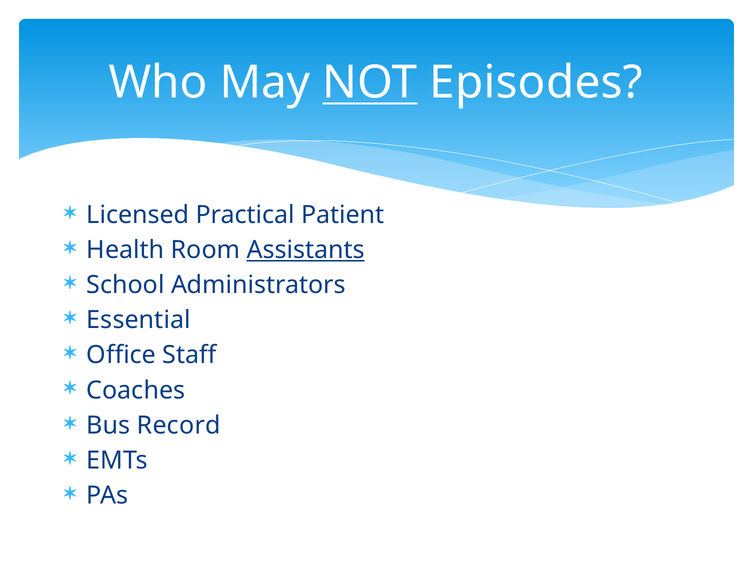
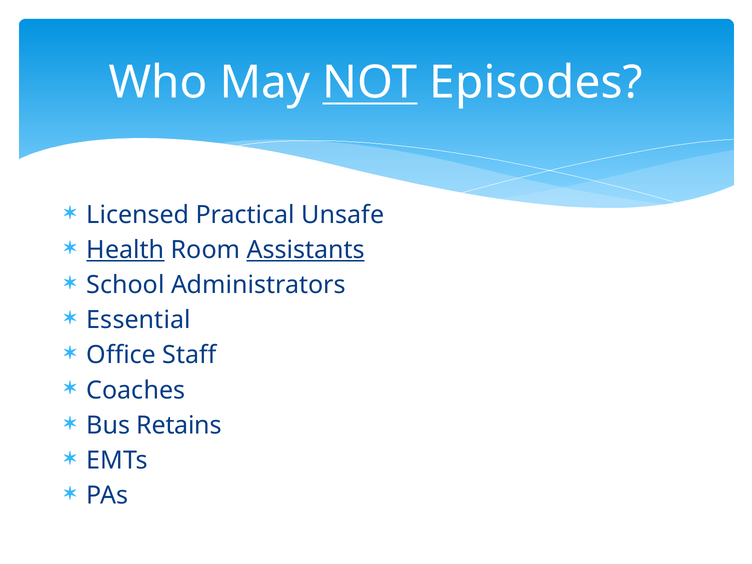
Patient: Patient -> Unsafe (343, 215)
Health underline: none -> present (125, 250)
Record: Record -> Retains (179, 425)
